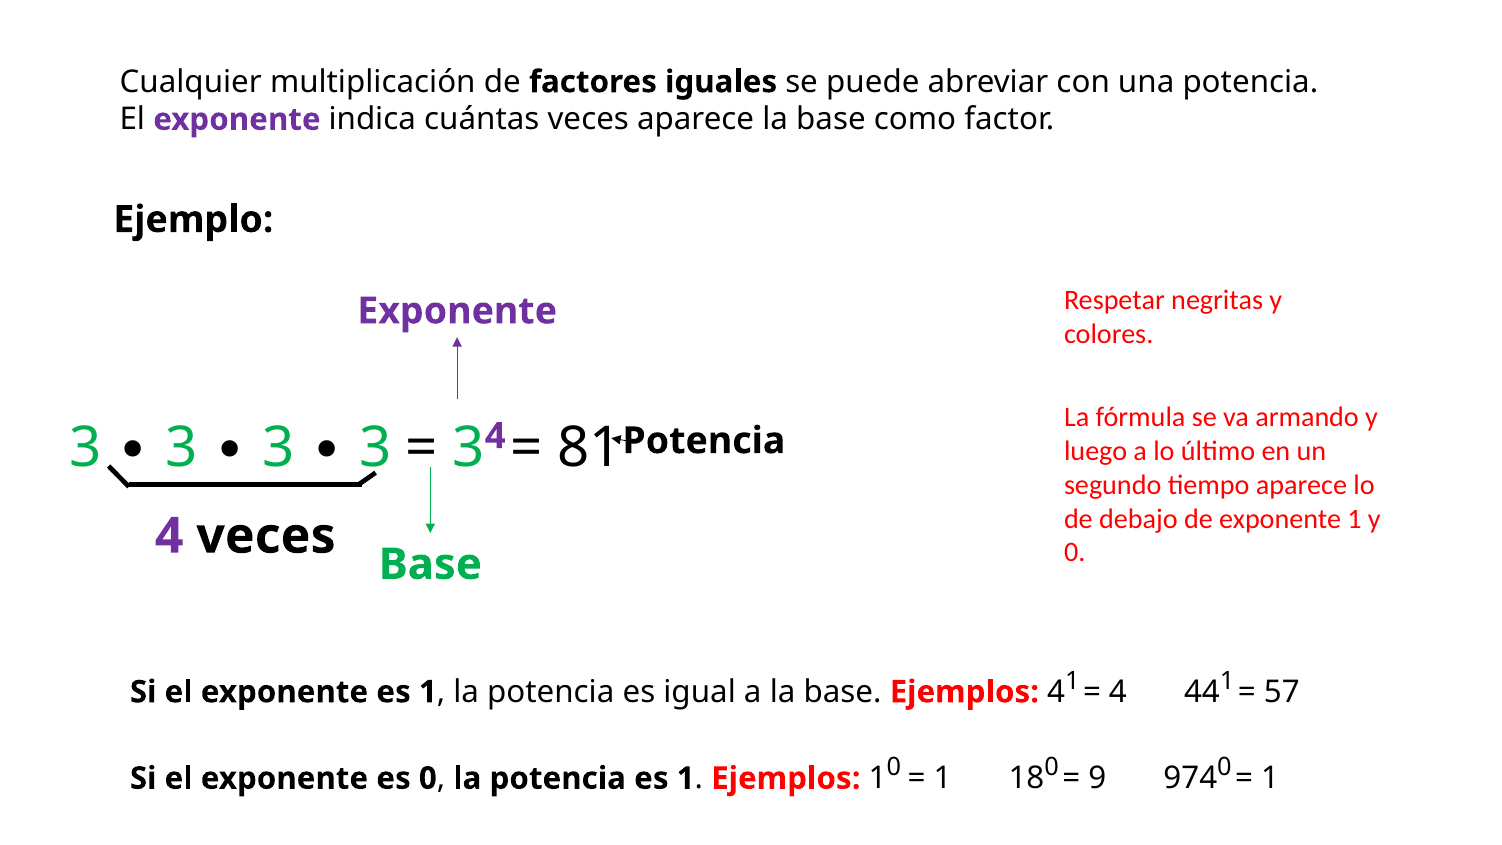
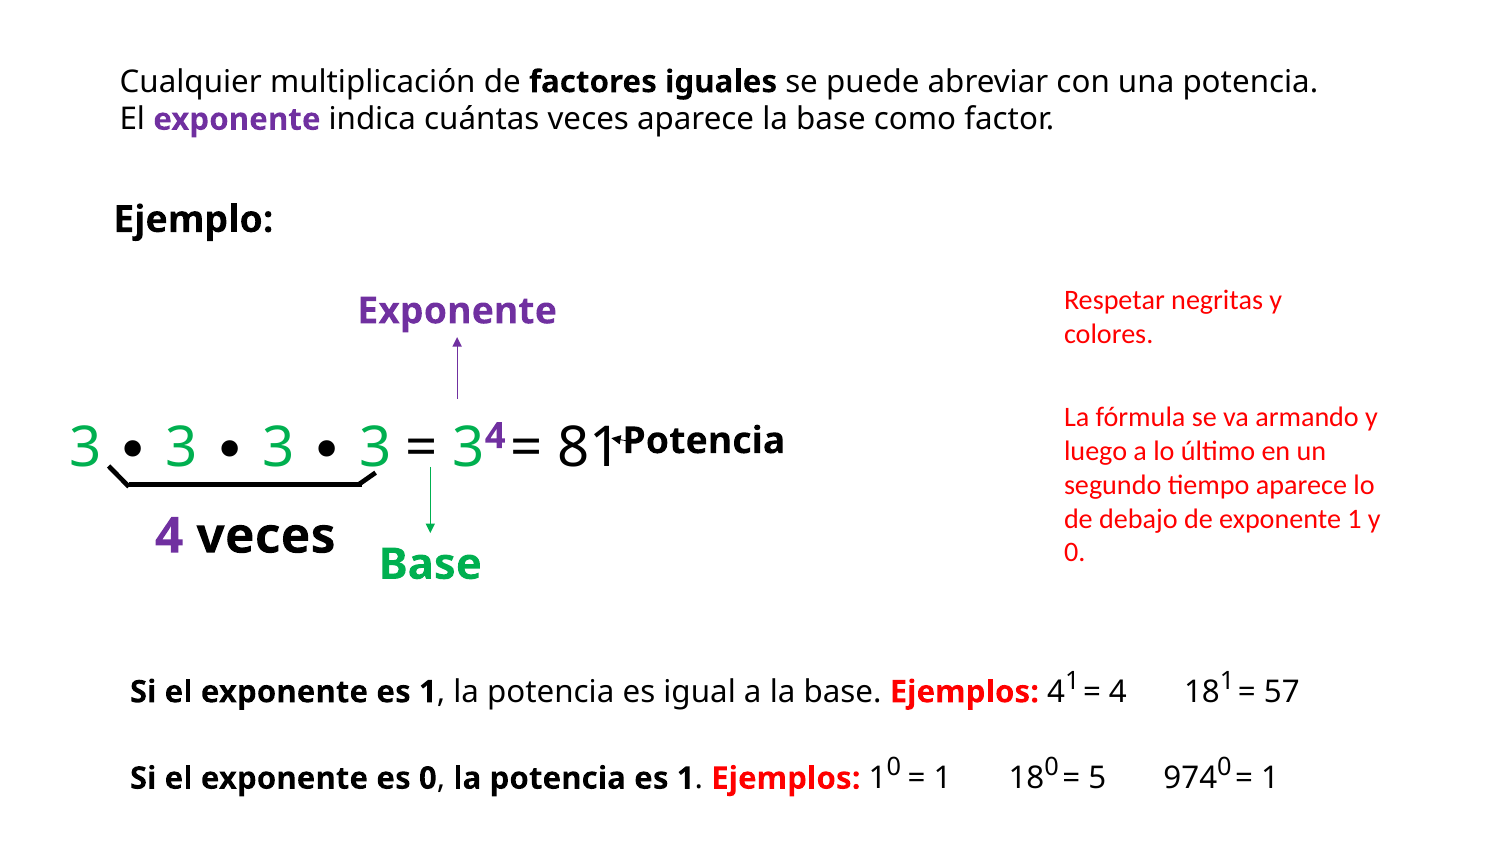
4 44: 44 -> 18 (1202, 692)
9: 9 -> 5 (1097, 778)
